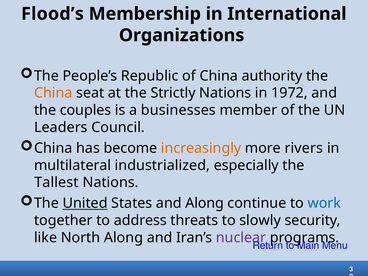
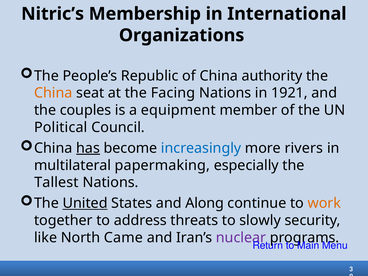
Flood’s: Flood’s -> Nitric’s (53, 14)
Strictly: Strictly -> Facing (173, 93)
1972: 1972 -> 1921 (289, 93)
businesses: businesses -> equipment (178, 110)
Leaders: Leaders -> Political (61, 127)
has underline: none -> present (88, 148)
increasingly colour: orange -> blue (201, 148)
industrialized: industrialized -> papermaking (162, 165)
work colour: blue -> orange (324, 203)
North Along: Along -> Came (123, 238)
